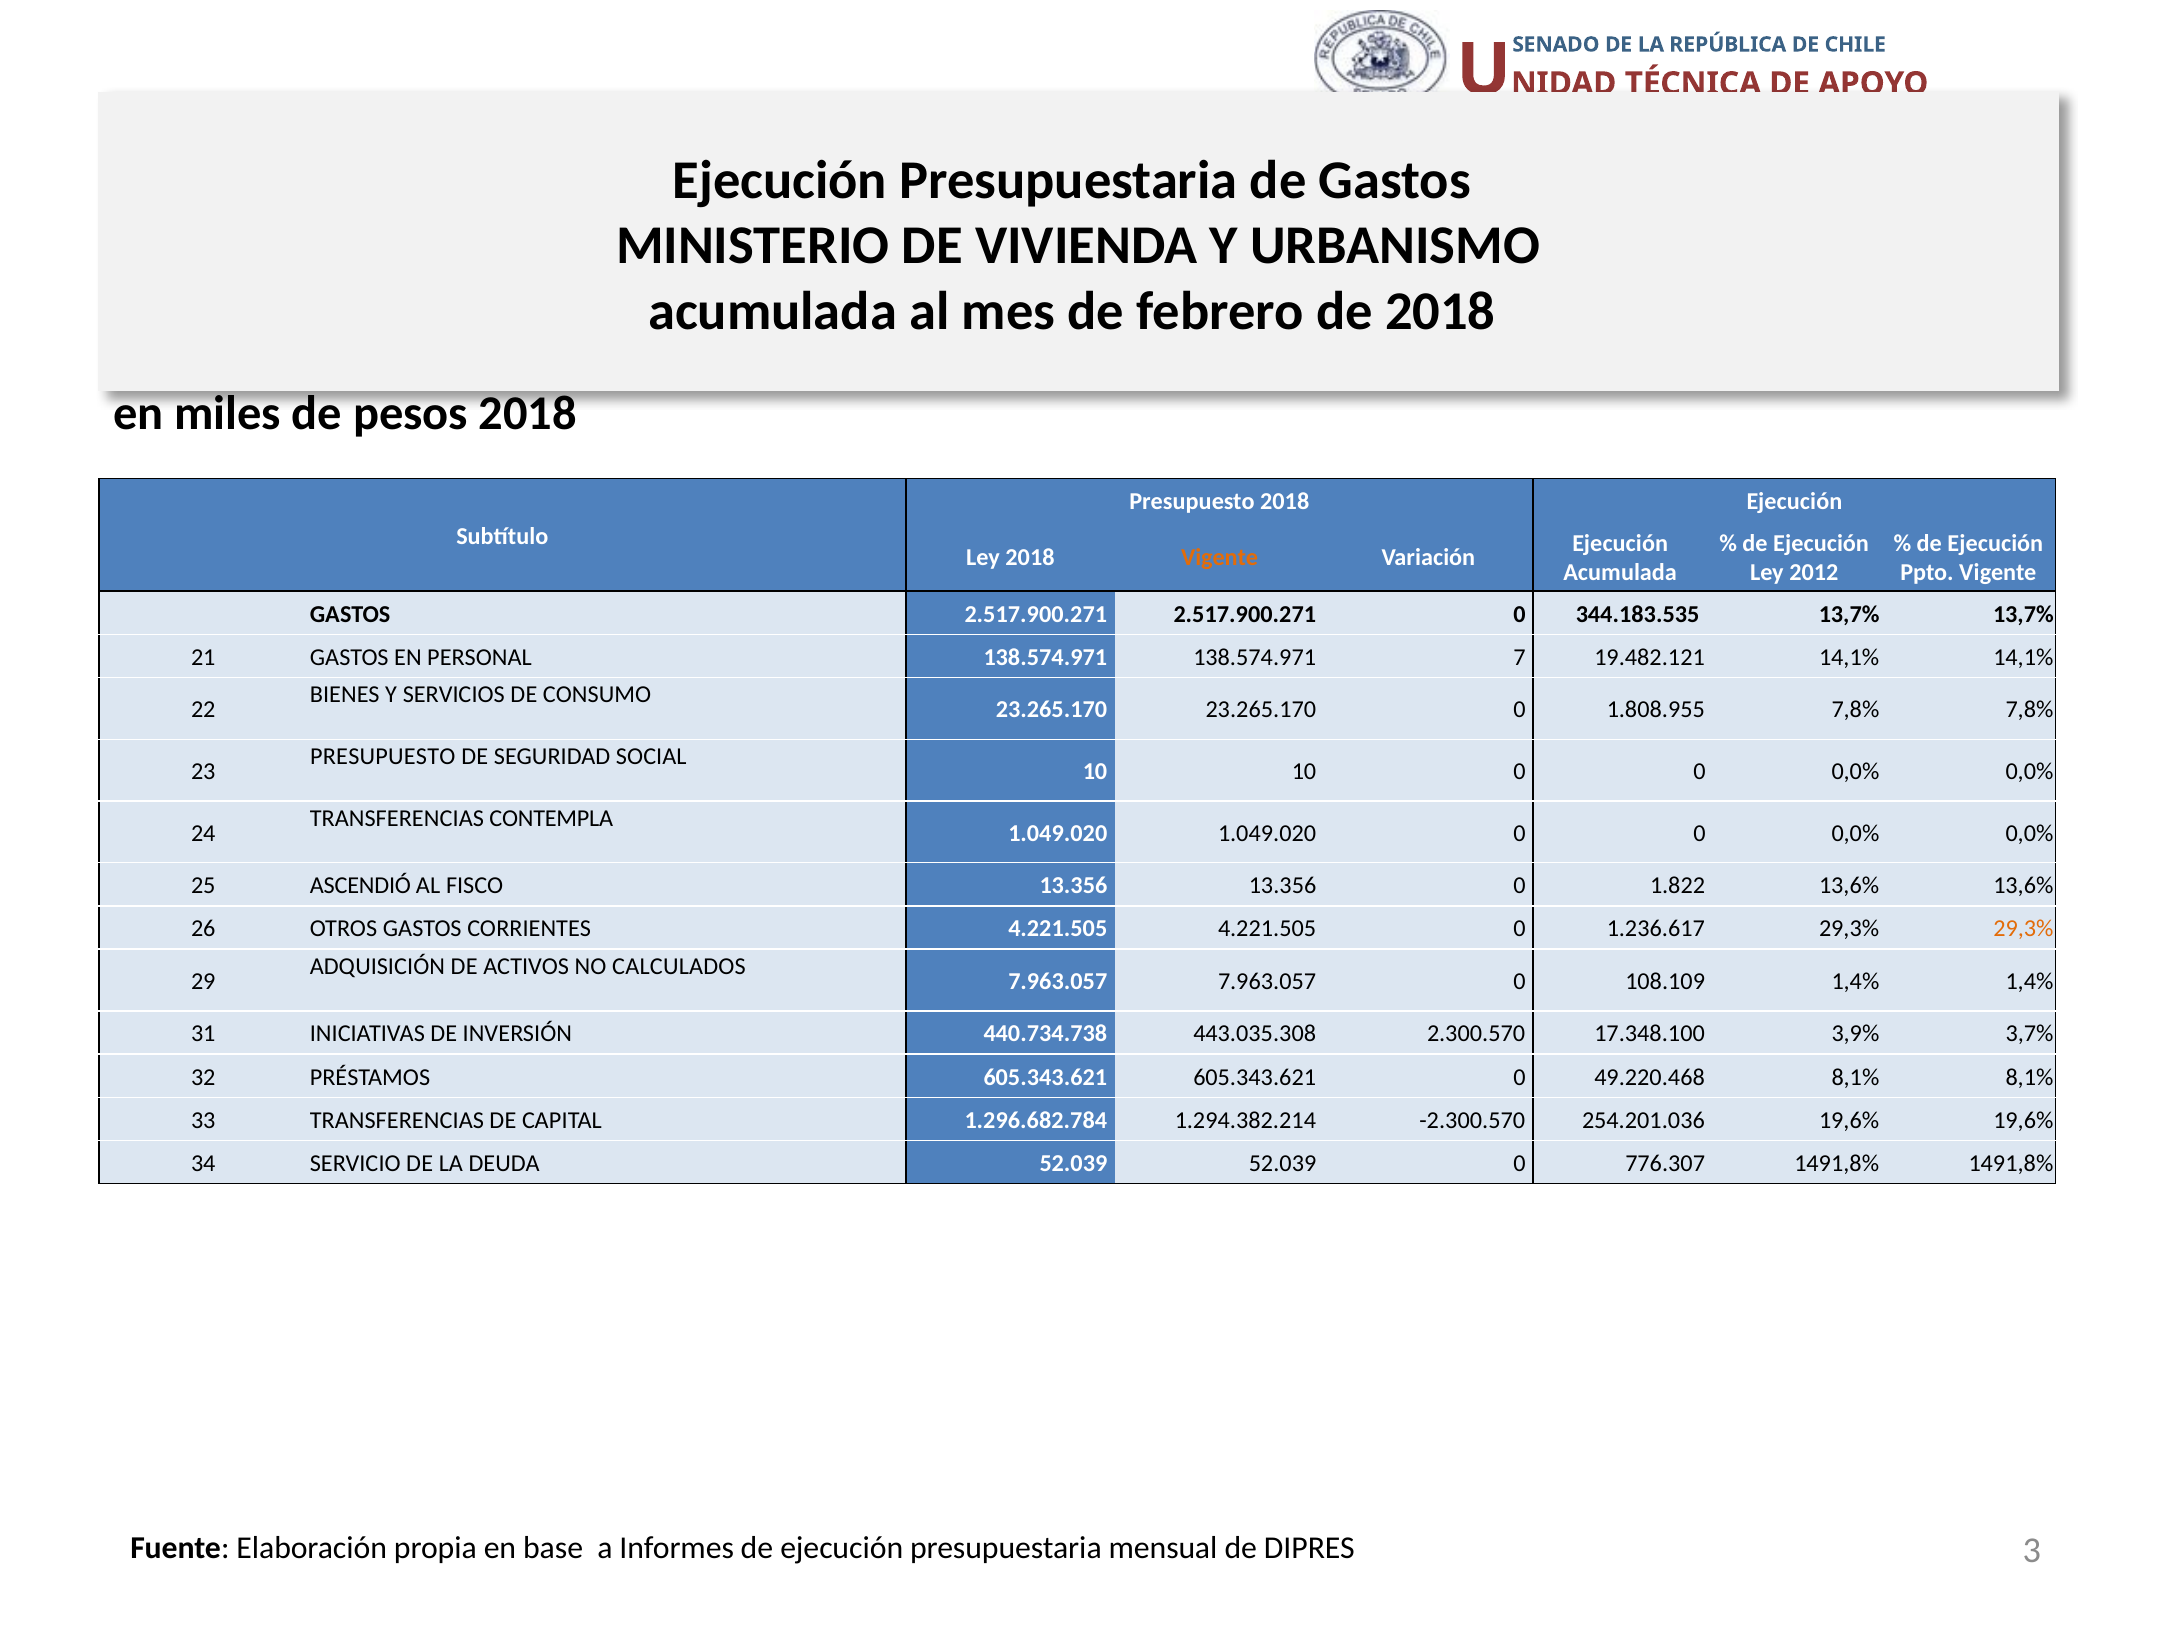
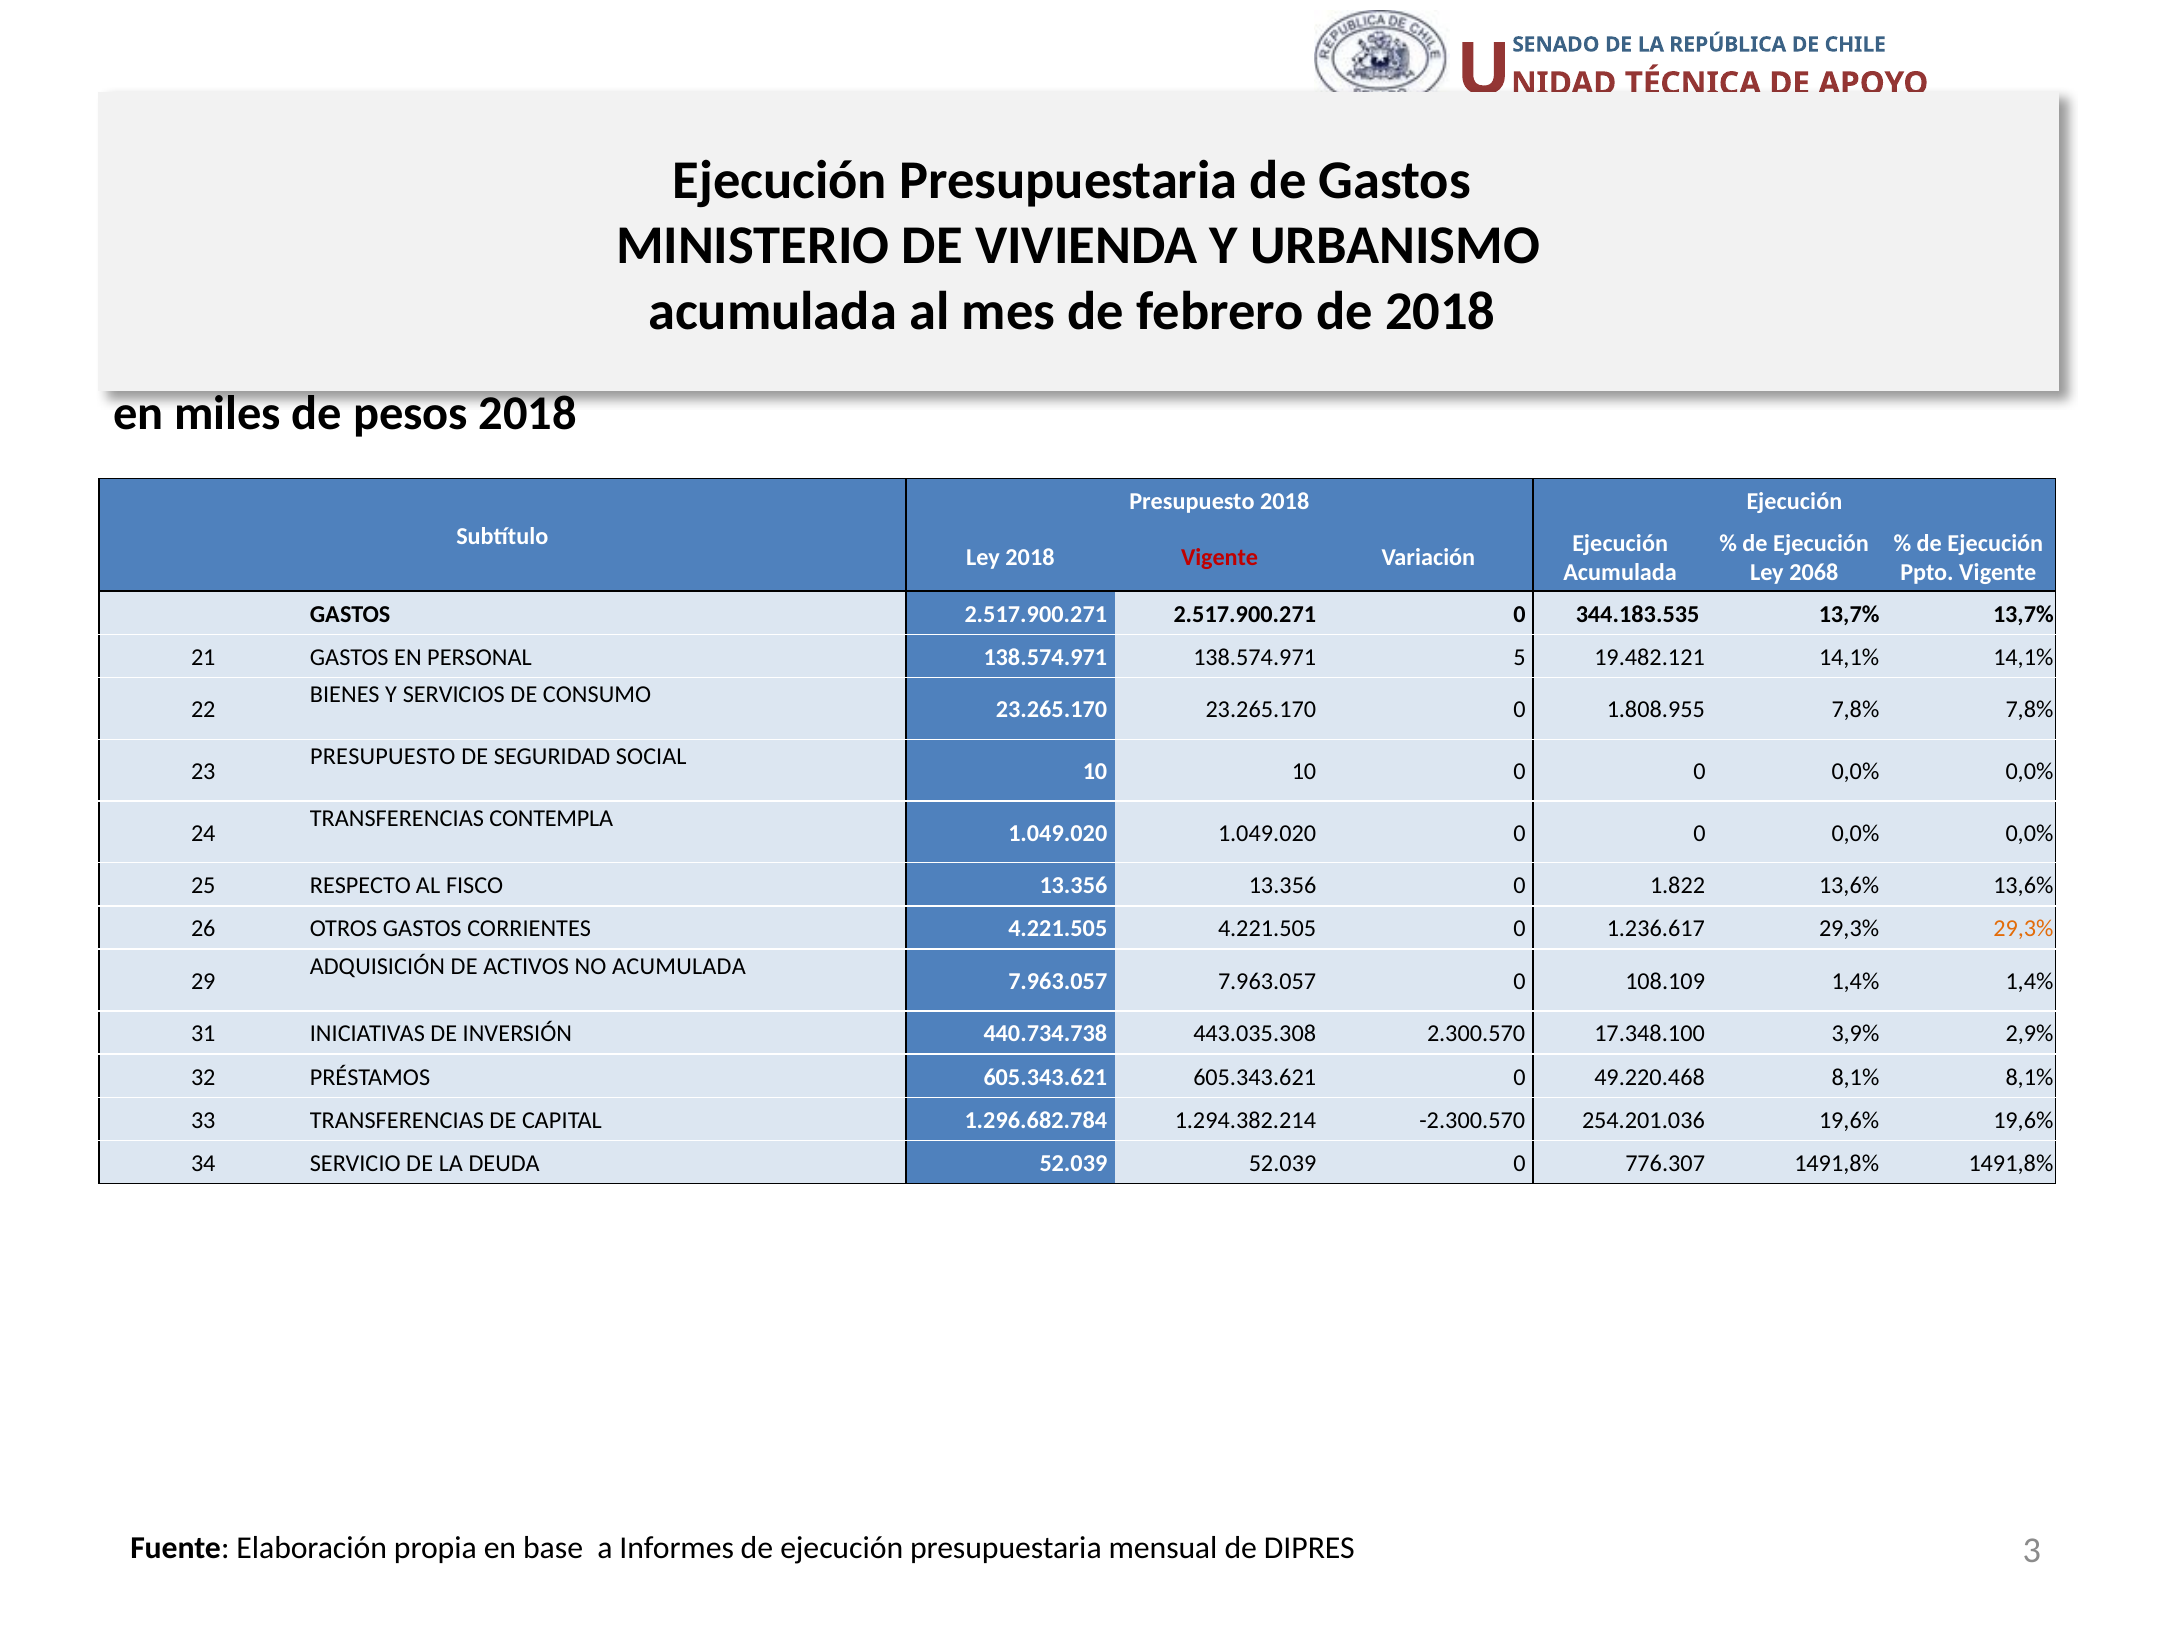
Vigente colour: orange -> red (1220, 558)
2012: 2012 -> 2068 (1814, 573)
7: 7 -> 5 (1519, 658)
ASCENDIÓ: ASCENDIÓ -> RESPECTO (360, 886)
NO CALCULADOS: CALCULADOS -> ACUMULADA (679, 967)
3,7%: 3,7% -> 2,9% (2030, 1034)
